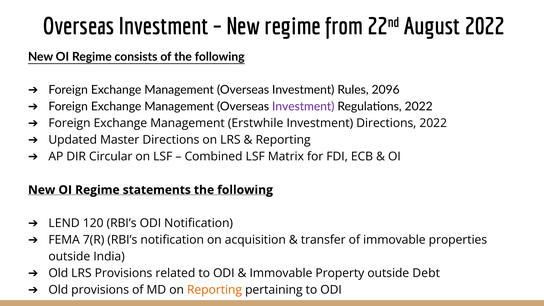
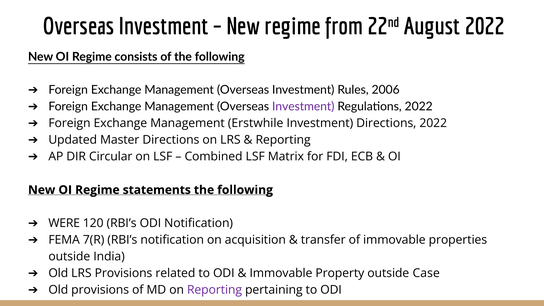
2096: 2096 -> 2006 (386, 90)
LEND: LEND -> WERE (64, 223)
Debt: Debt -> Case (426, 273)
Reporting colour: orange -> purple (215, 290)
